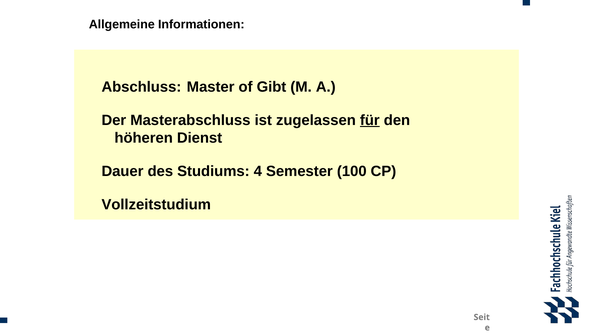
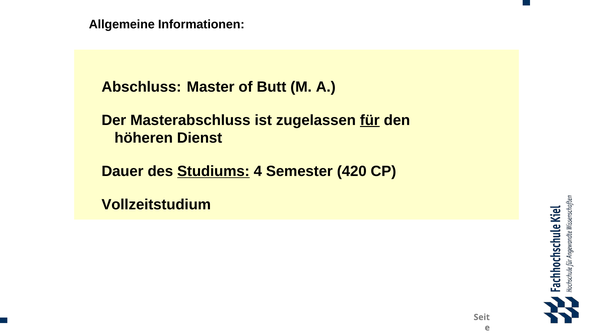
Gibt: Gibt -> Butt (271, 87)
Studiums underline: none -> present (213, 171)
100: 100 -> 420 (352, 171)
